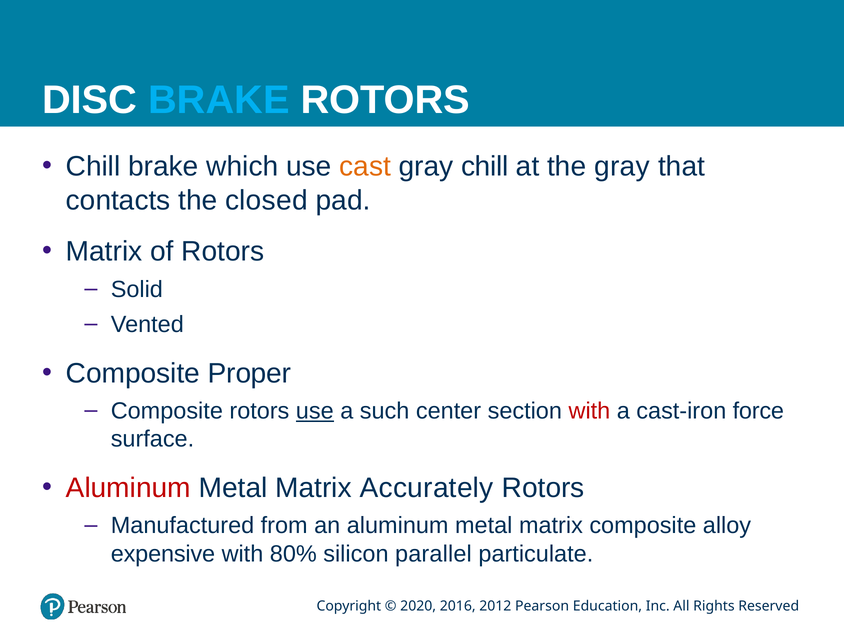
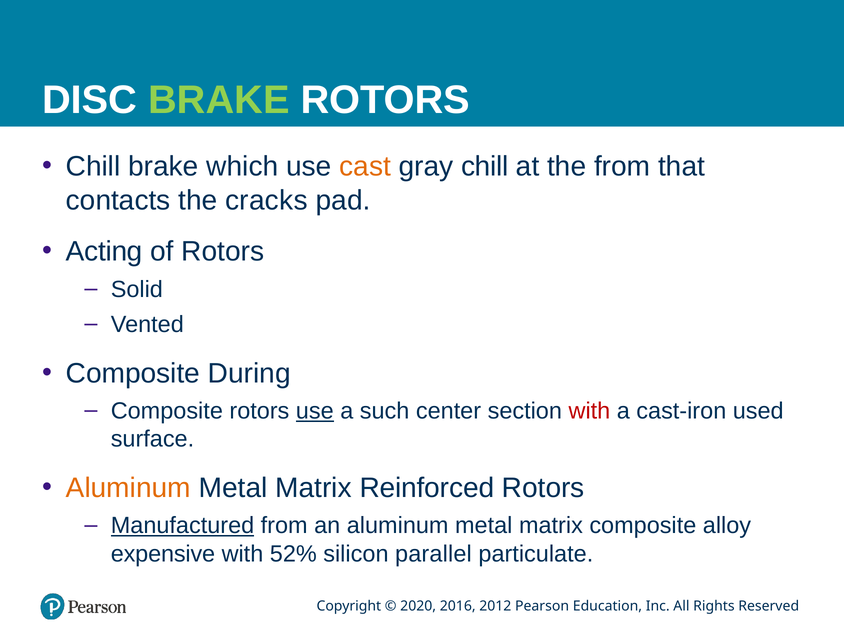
BRAKE colour: light blue -> light green (219, 100)
the gray: gray -> from (622, 167)
closed: closed -> cracks (266, 200)
Matrix: Matrix -> Acting (104, 252)
Proper: Proper -> During (249, 373)
force: force -> used (758, 411)
Aluminum colour: red -> orange (128, 488)
Accurately: Accurately -> Reinforced (427, 488)
Manufactured underline: none -> present (183, 526)
80%: 80% -> 52% (293, 554)
